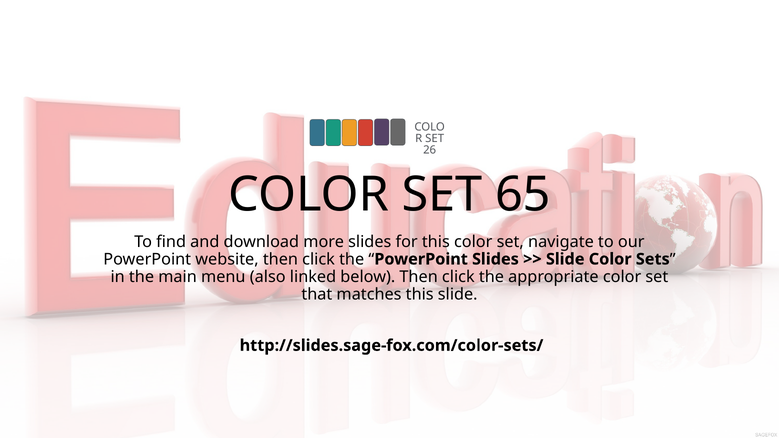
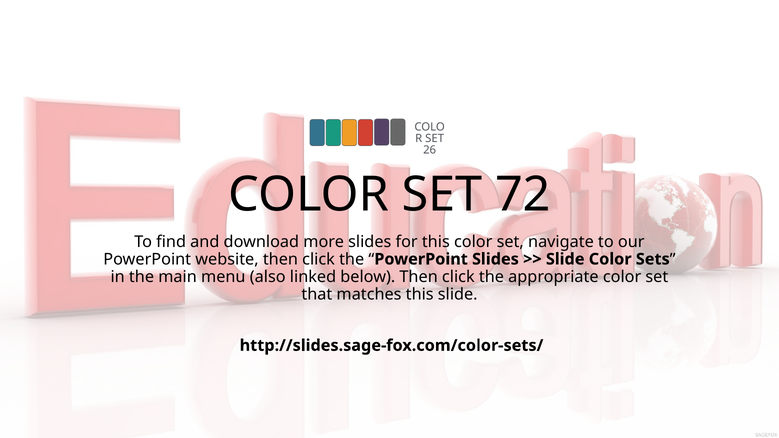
65: 65 -> 72 (523, 195)
